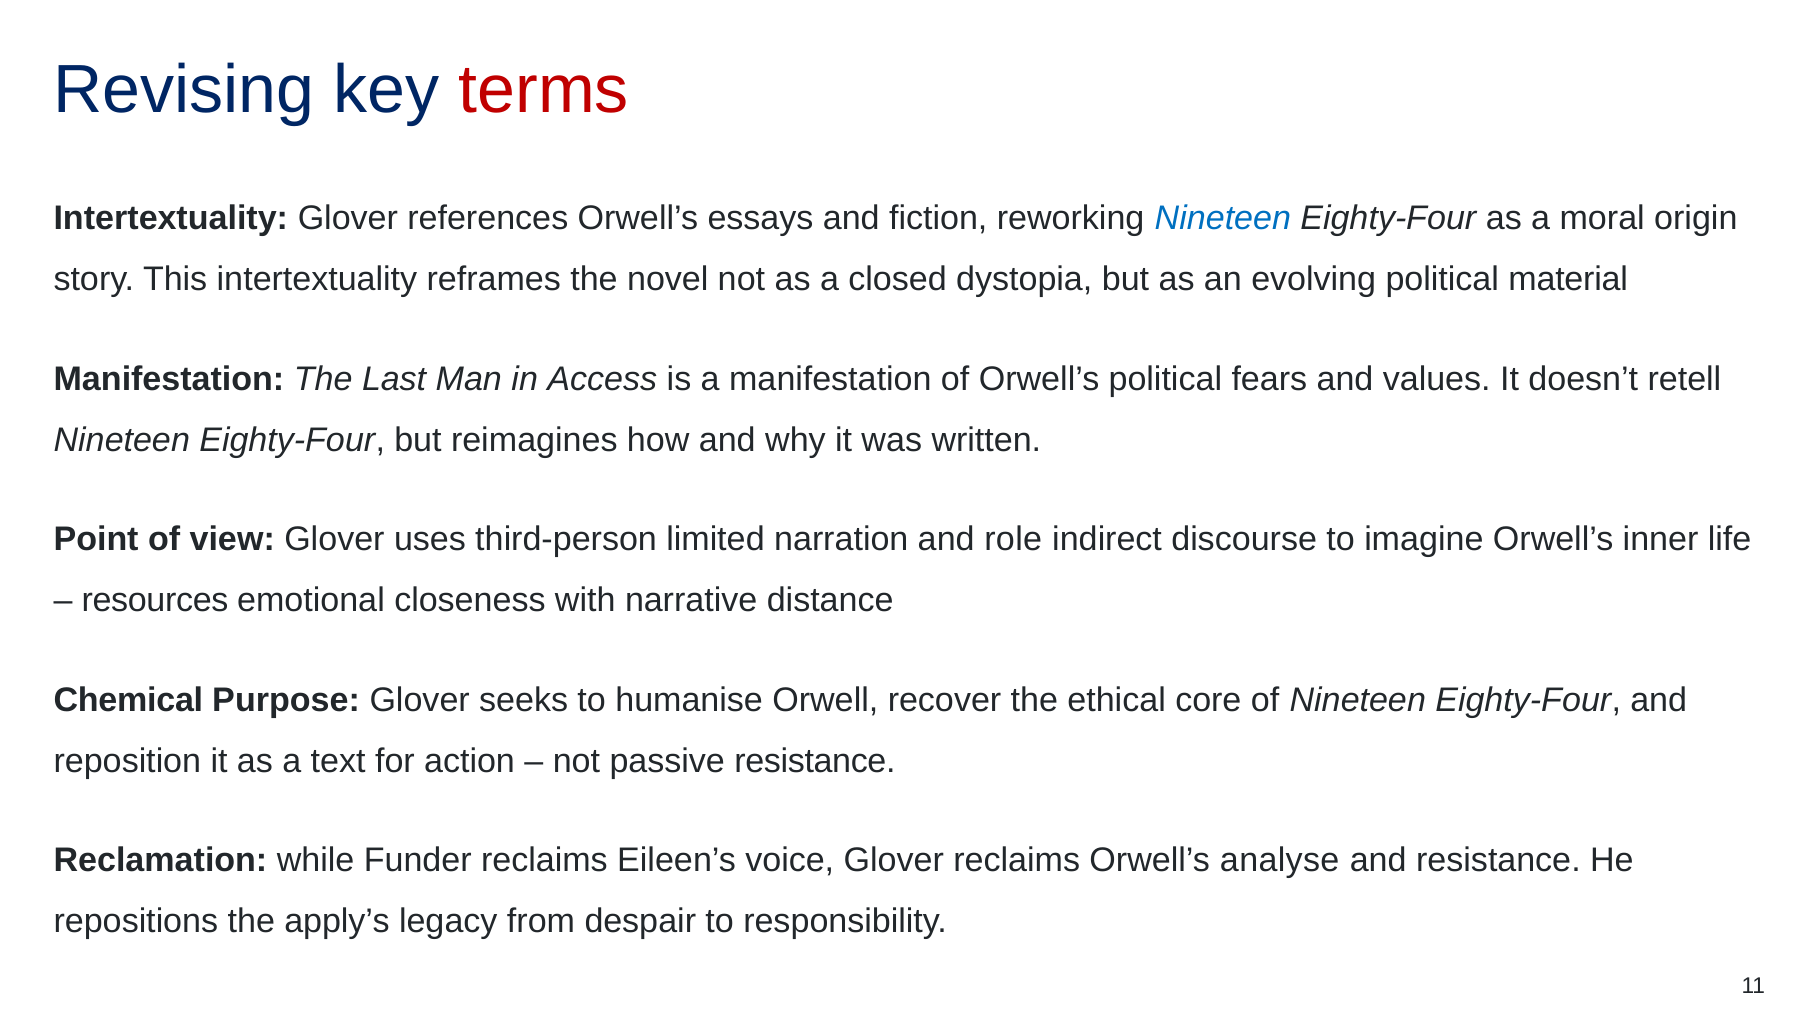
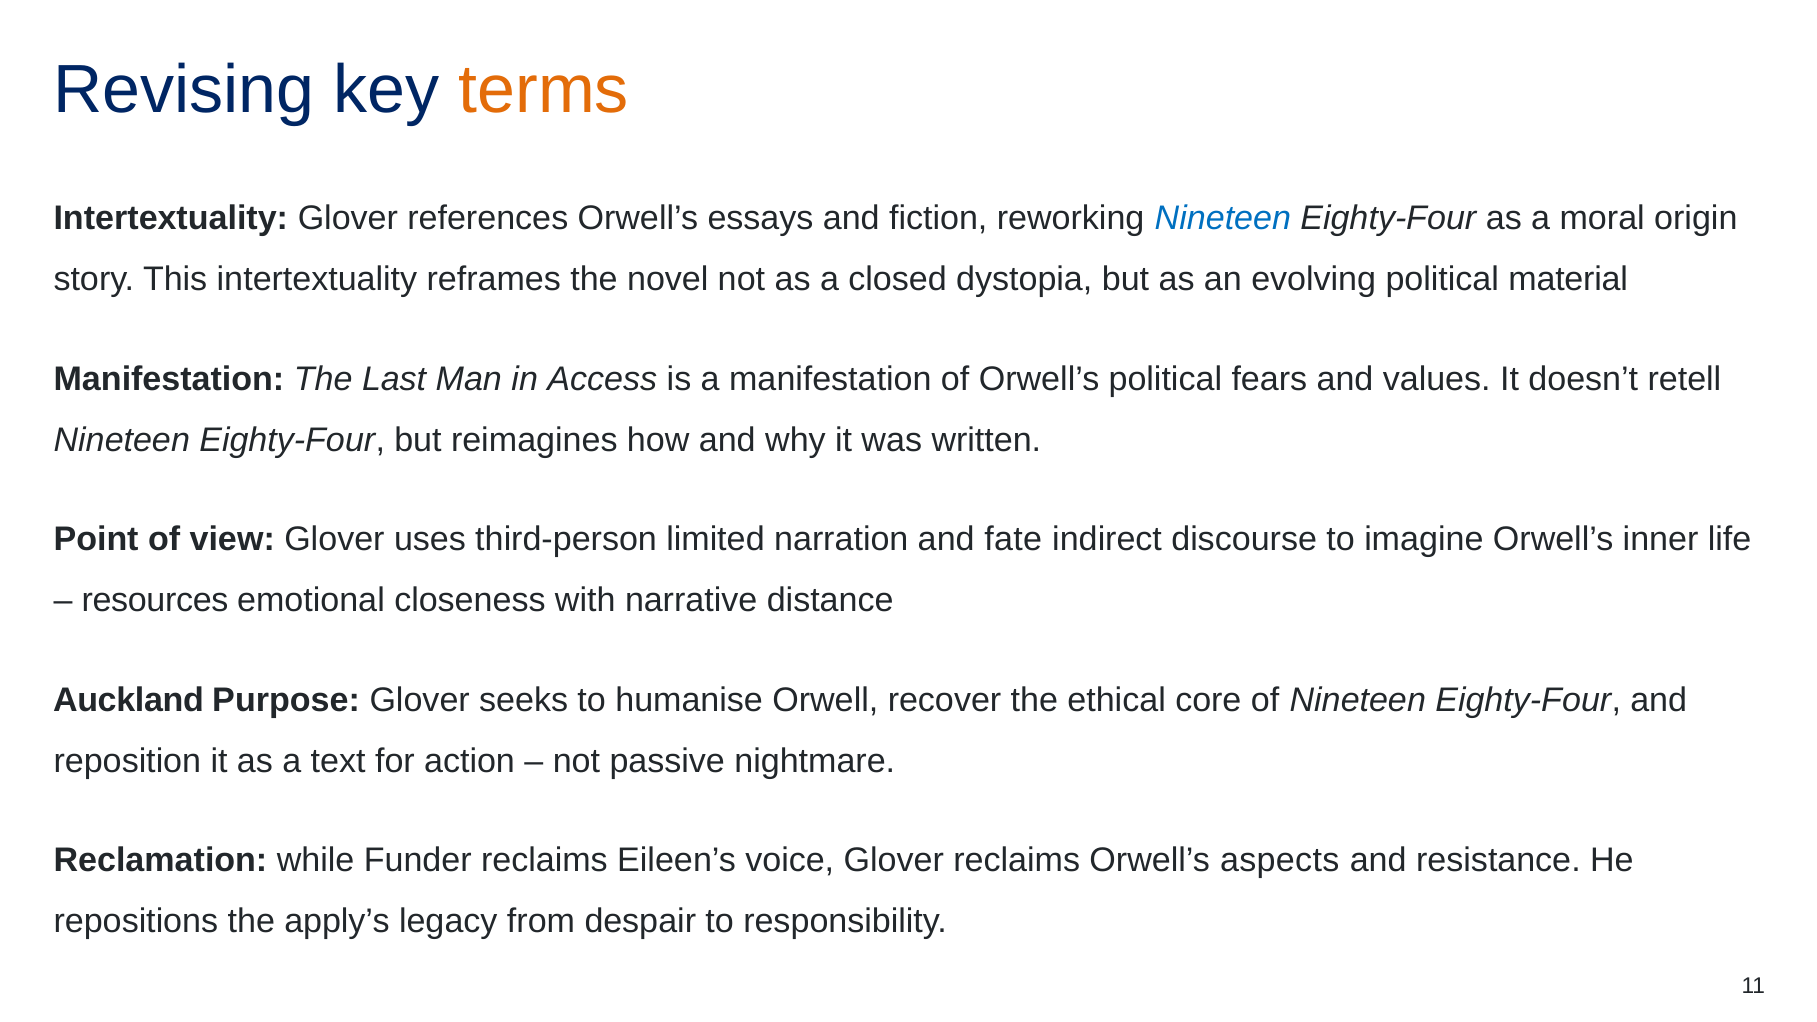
terms colour: red -> orange (544, 90)
role: role -> fate (1013, 539)
Chemical: Chemical -> Auckland (128, 700)
passive resistance: resistance -> nightmare (815, 761)
analyse: analyse -> aspects (1280, 860)
